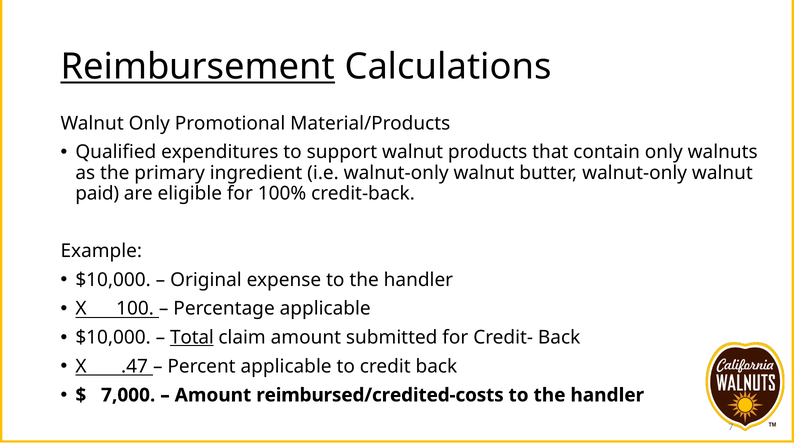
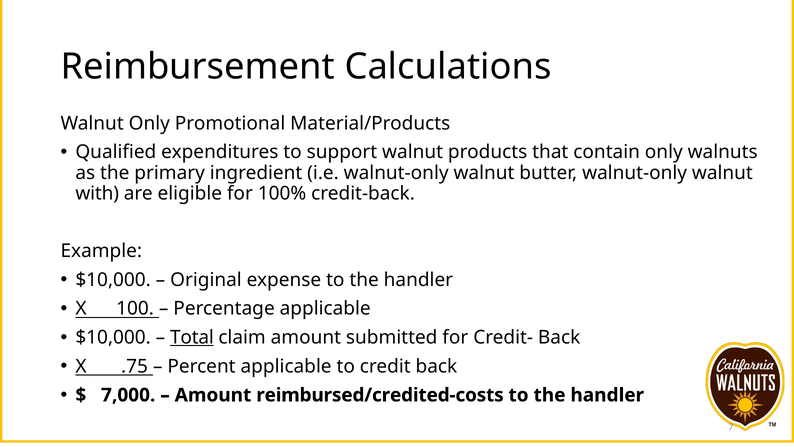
Reimbursement underline: present -> none (198, 67)
paid: paid -> with (97, 193)
.47: .47 -> .75 (134, 366)
